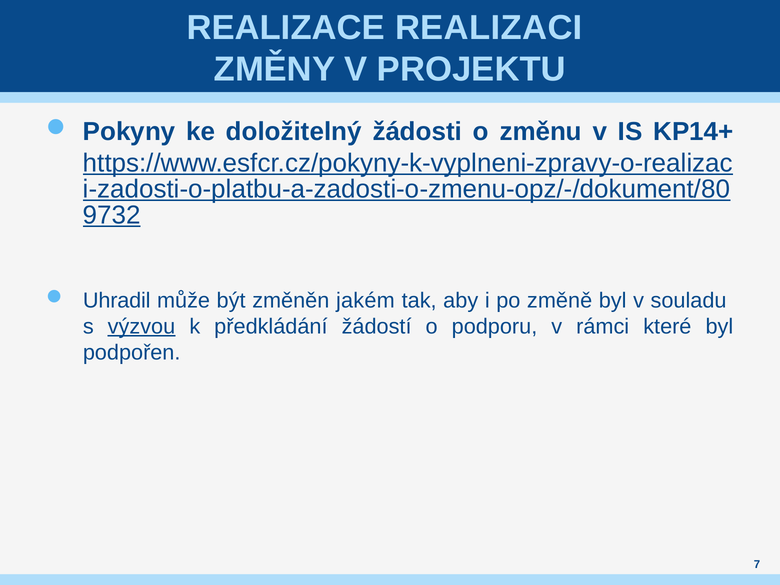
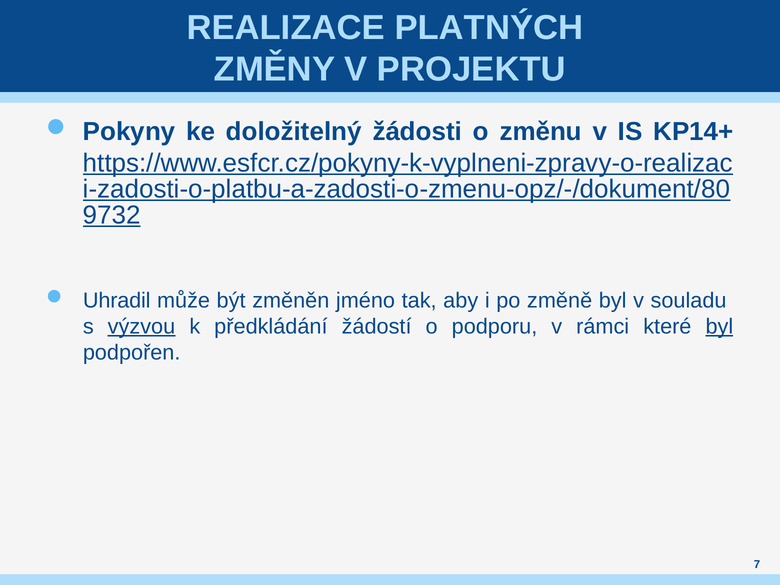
REALIZACI: REALIZACI -> PLATNÝCH (489, 28)
jakém: jakém -> jméno (365, 301)
byl underline: none -> present (719, 327)
